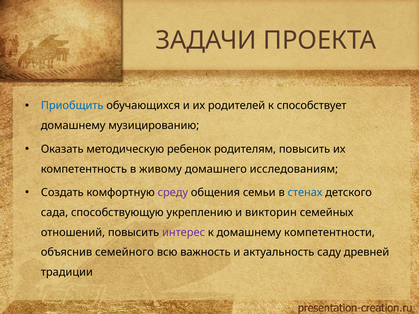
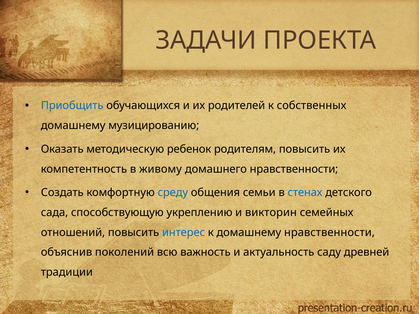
способствует: способствует -> собственных (312, 106)
домашнего исследованиям: исследованиям -> нравственности (294, 169)
среду colour: purple -> blue (173, 193)
интерес colour: purple -> blue (184, 233)
домашнему компетентности: компетентности -> нравственности (329, 233)
семейного: семейного -> поколений (125, 252)
